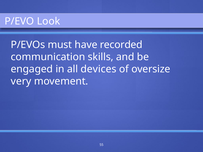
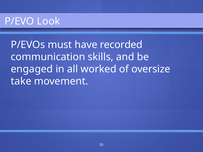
devices: devices -> worked (99, 69)
very: very -> take (21, 81)
